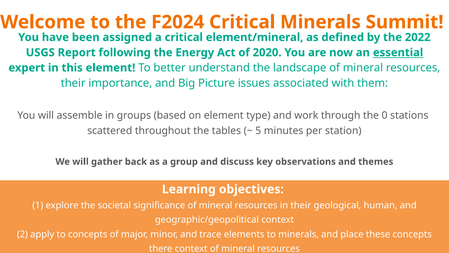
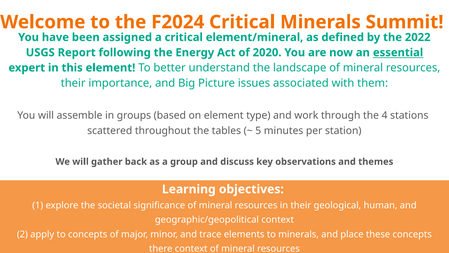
0: 0 -> 4 (385, 115)
